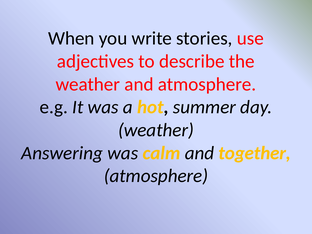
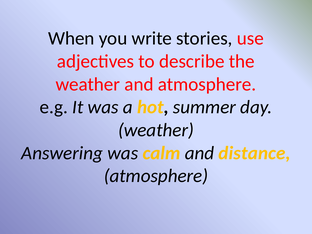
together: together -> distance (255, 153)
